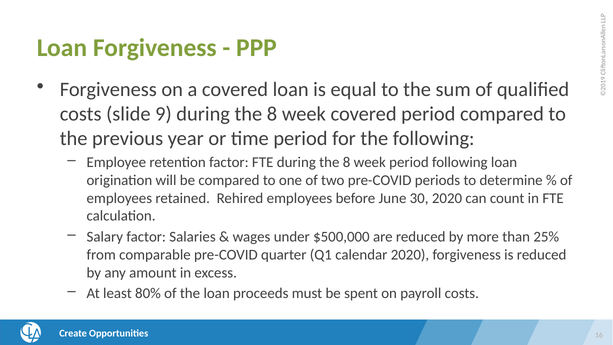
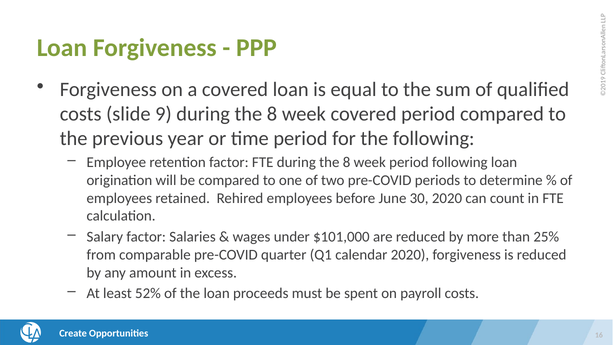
$500,000: $500,000 -> $101,000 (341, 237)
80%: 80% -> 52% (148, 293)
